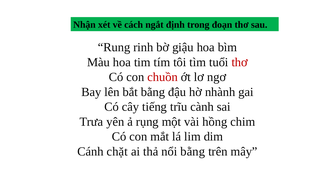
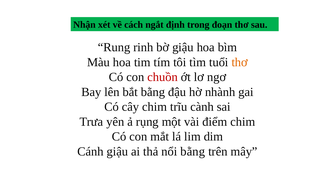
thơ colour: red -> orange (240, 62)
cây tiếng: tiếng -> chim (155, 107)
hồng: hồng -> điểm (215, 122)
Cánh chặt: chặt -> giậu (117, 152)
